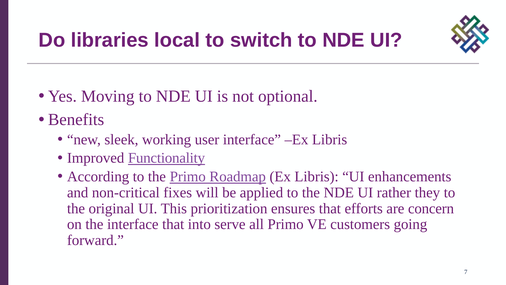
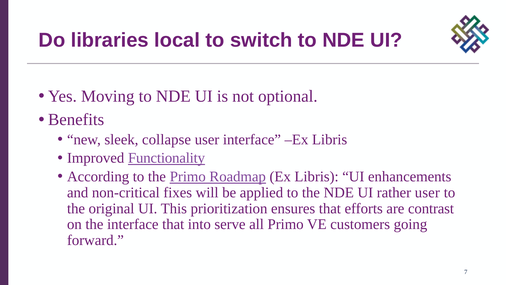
working: working -> collapse (167, 139)
rather they: they -> user (427, 192)
concern: concern -> contrast (431, 208)
